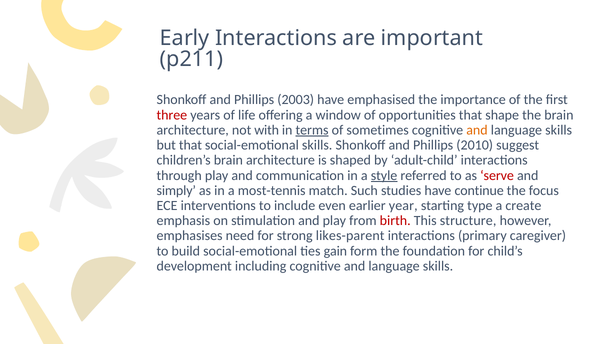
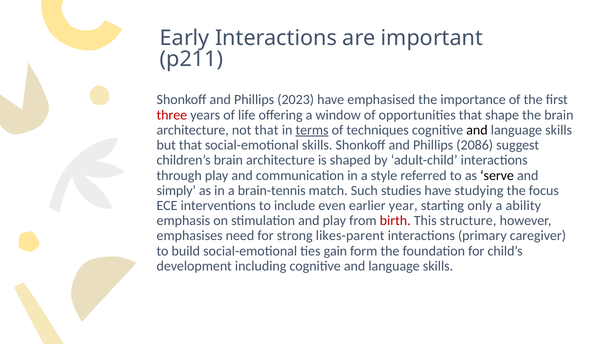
2003: 2003 -> 2023 (296, 100)
not with: with -> that (267, 130)
sometimes: sometimes -> techniques (378, 130)
and colour: orange -> black (477, 130)
2010: 2010 -> 2086 (475, 145)
style underline: present -> none (384, 175)
serve colour: red -> black (497, 175)
most-tennis: most-tennis -> brain-tennis (272, 190)
continue: continue -> studying (479, 190)
type: type -> only (480, 205)
create: create -> ability (523, 205)
